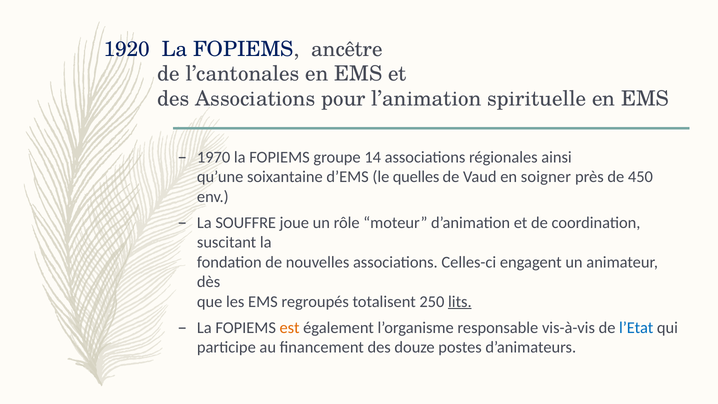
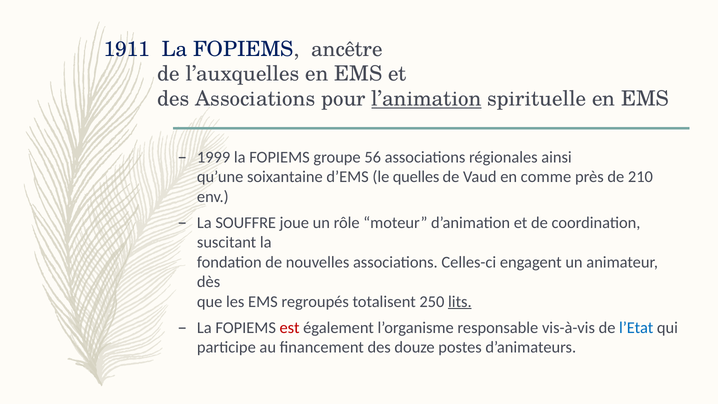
1920: 1920 -> 1911 (127, 49)
l’cantonales: l’cantonales -> l’auxquelles (243, 74)
l’animation underline: none -> present (426, 99)
1970: 1970 -> 1999 (214, 157)
14: 14 -> 56 (373, 157)
soigner: soigner -> comme (546, 177)
450: 450 -> 210 (640, 177)
est colour: orange -> red (290, 328)
